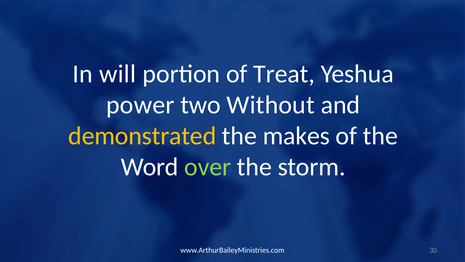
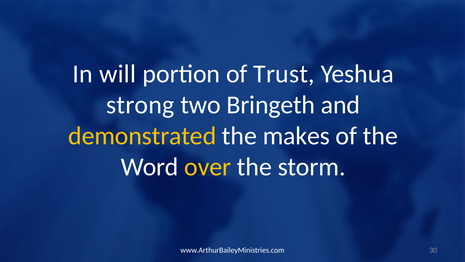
Treat: Treat -> Trust (284, 74)
power: power -> strong (140, 105)
Without: Without -> Bringeth (271, 105)
over colour: light green -> yellow (208, 167)
